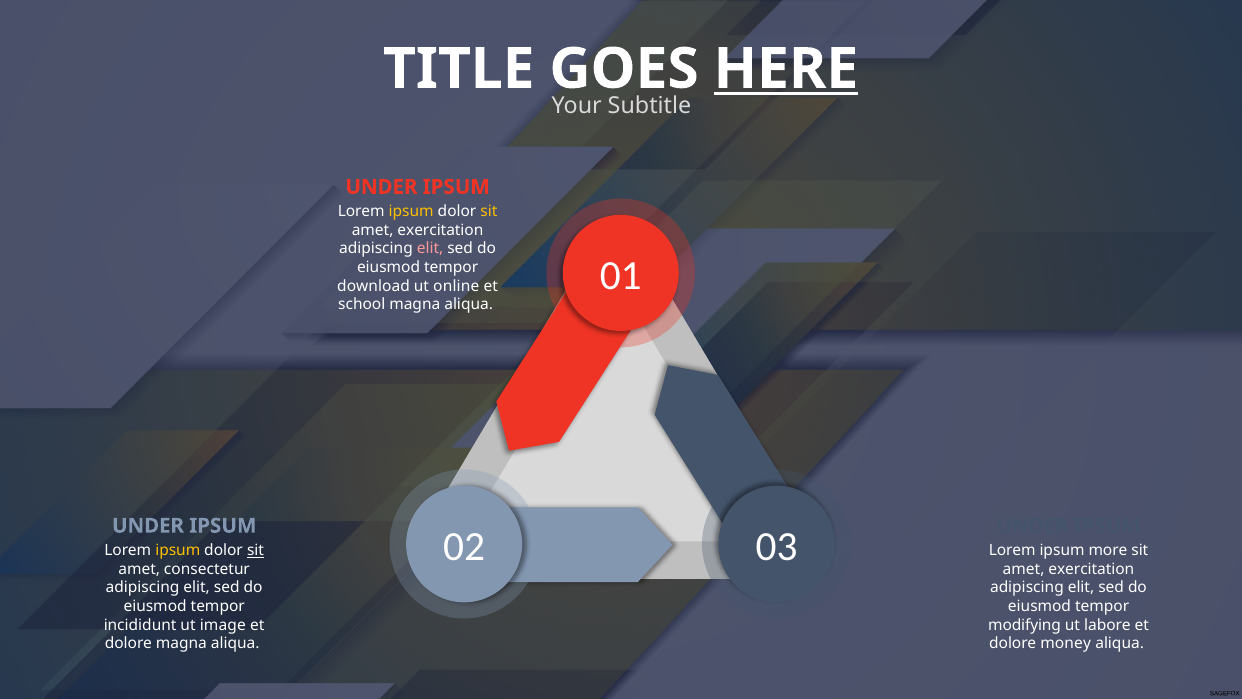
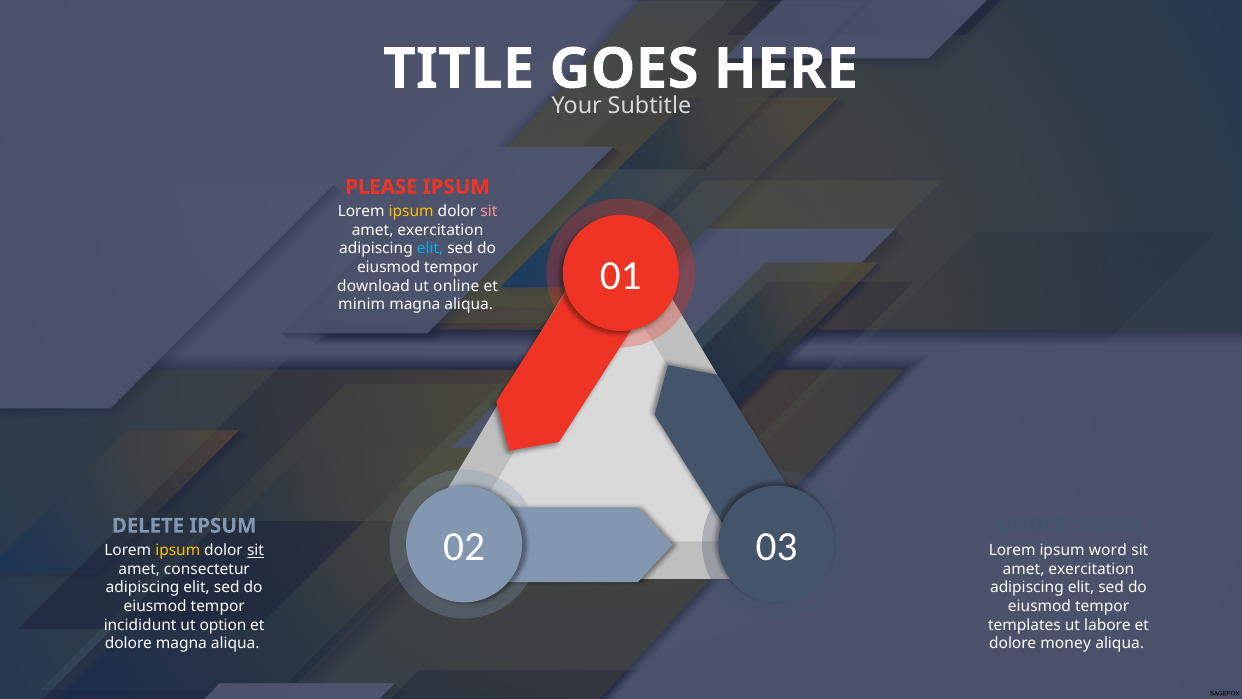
HERE underline: present -> none (786, 69)
UNDER: UNDER -> PLEASE (381, 187)
sit colour: yellow -> pink (489, 211)
elit colour: pink -> light blue (430, 249)
school: school -> minim (362, 304)
UNDER: UNDER -> DELETE (148, 526)
more: more -> word (1108, 550)
image: image -> option (223, 625)
modifying: modifying -> templates (1024, 625)
